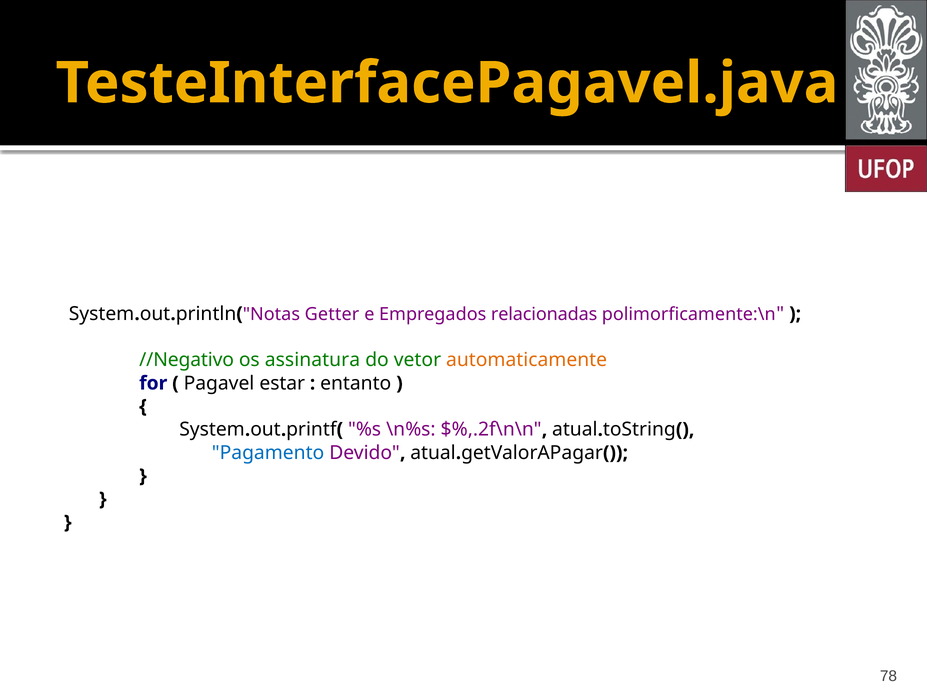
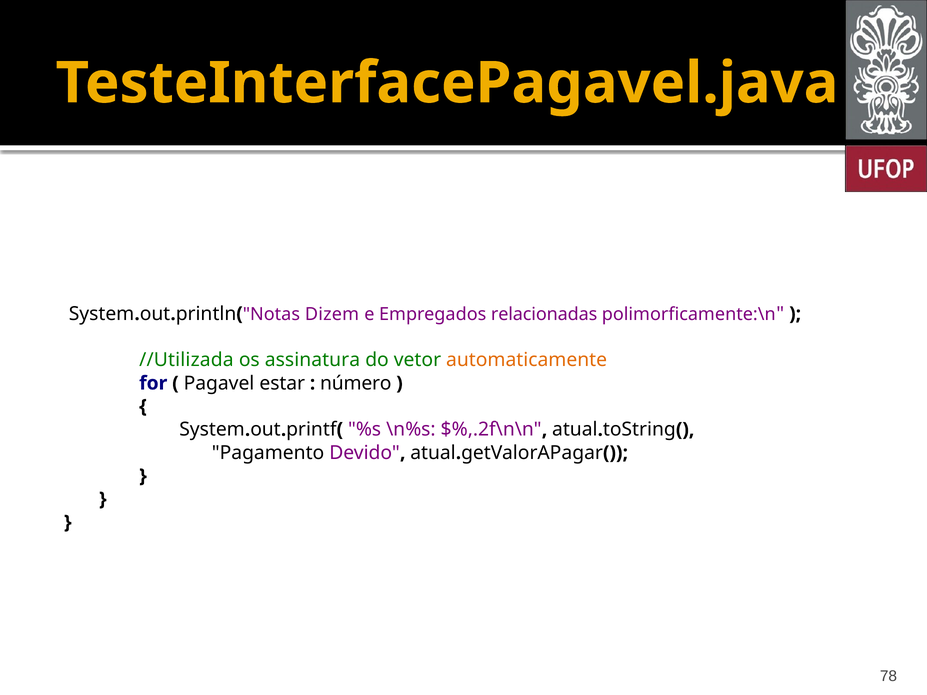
Getter: Getter -> Dizem (332, 314)
//Negativo: //Negativo -> //Utilizada (186, 360)
entanto: entanto -> número (356, 383)
Pagamento colour: blue -> black (268, 453)
